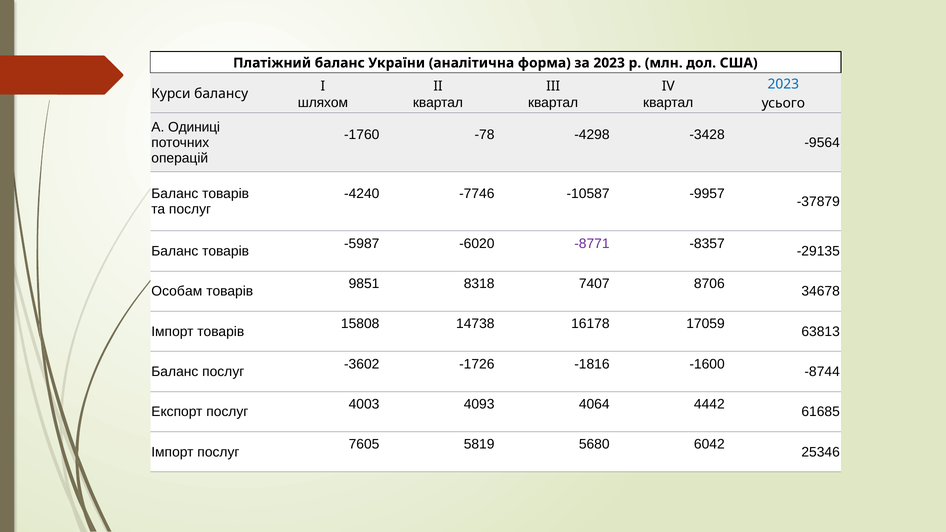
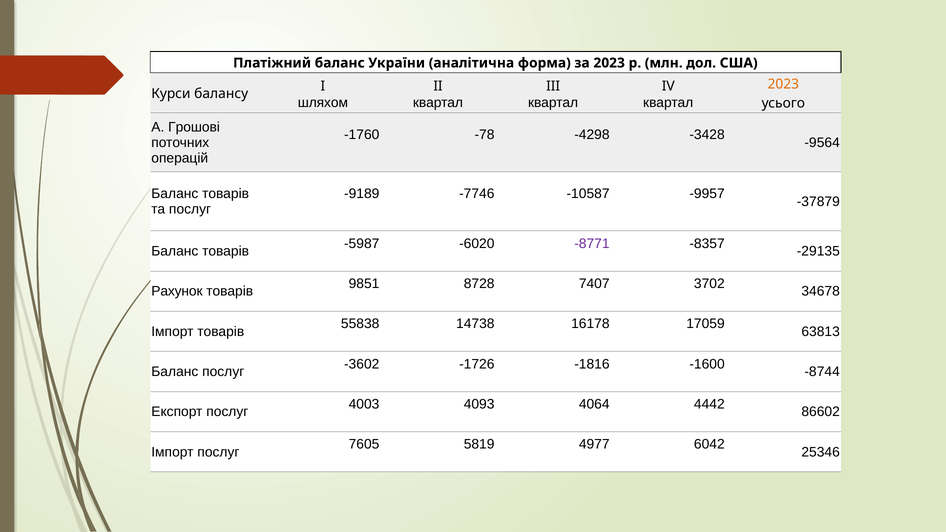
2023 colour: blue -> orange (783, 84)
Одиниці: Одиниці -> Грошові (194, 127)
-4240: -4240 -> -9189 (362, 194)
8318: 8318 -> 8728 (479, 284)
8706: 8706 -> 3702 (709, 284)
Особам: Особам -> Рахунок (177, 291)
15808: 15808 -> 55838 (360, 324)
61685: 61685 -> 86602 (821, 412)
5680: 5680 -> 4977 (594, 444)
